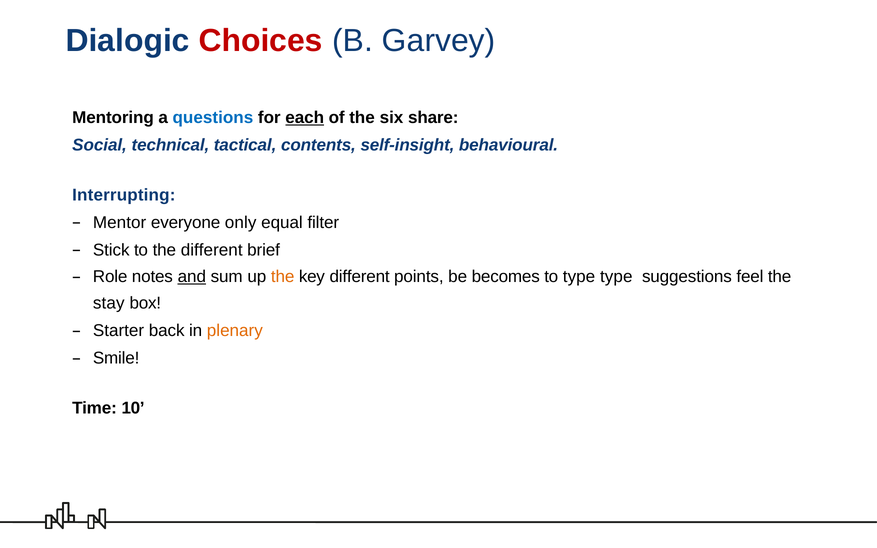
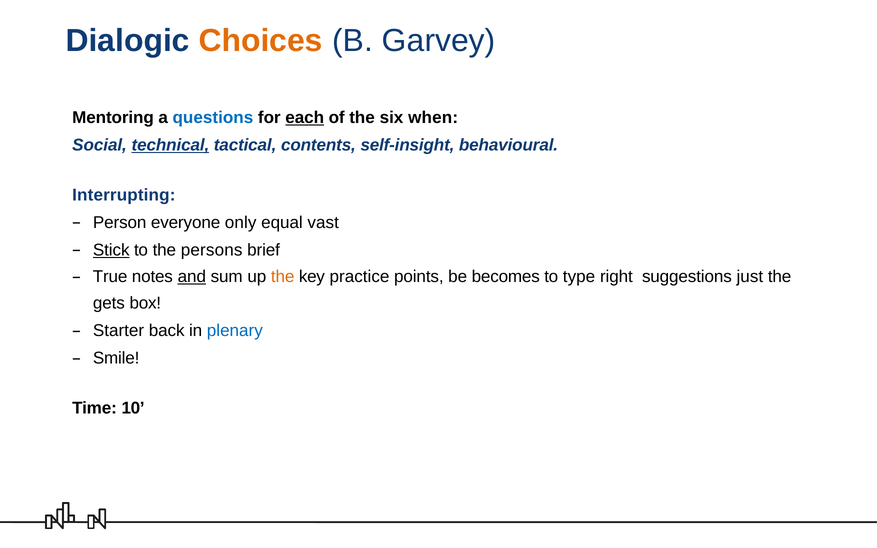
Choices colour: red -> orange (261, 41)
share: share -> when (433, 118)
technical underline: none -> present (170, 145)
Mentor: Mentor -> Person (120, 223)
filter: filter -> vast (323, 223)
Stick underline: none -> present (111, 250)
the different: different -> persons (212, 250)
Role: Role -> True (110, 277)
key different: different -> practice (360, 277)
type type: type -> right (616, 277)
feel: feel -> just (750, 277)
stay: stay -> gets (109, 303)
plenary colour: orange -> blue (235, 331)
